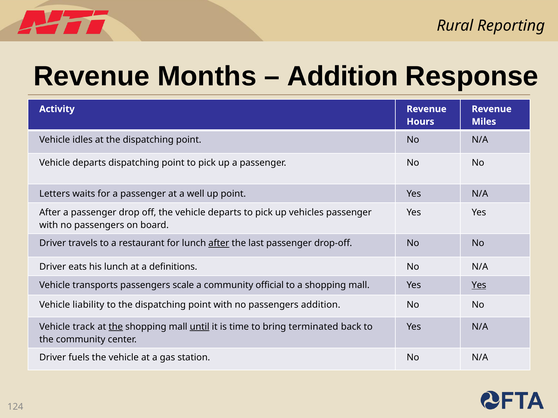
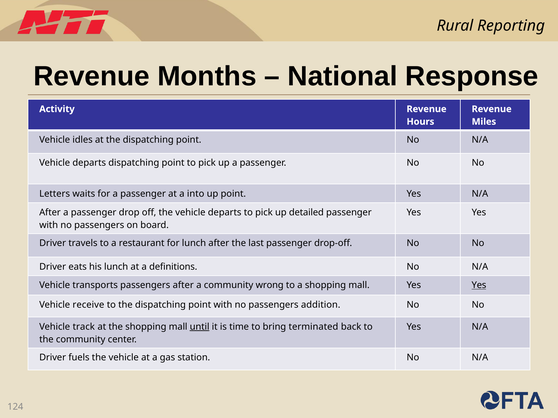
Addition: Addition -> National (343, 76)
well: well -> into (196, 194)
vehicles: vehicles -> detailed (306, 213)
after underline: present -> none (219, 244)
passengers scale: scale -> after (183, 286)
official: official -> wrong (270, 286)
liability: liability -> receive (88, 305)
the underline: present -> none (116, 327)
